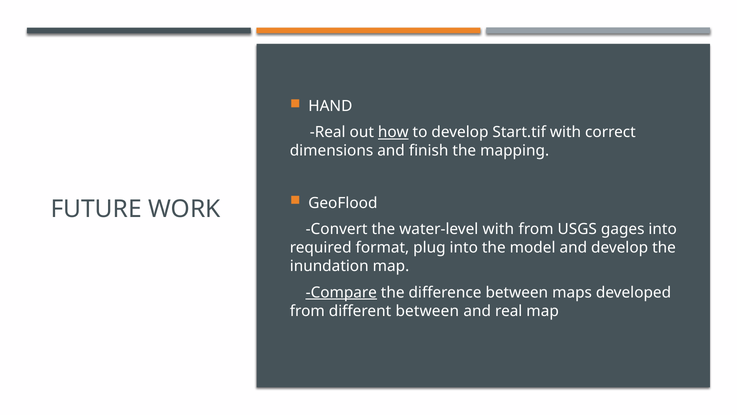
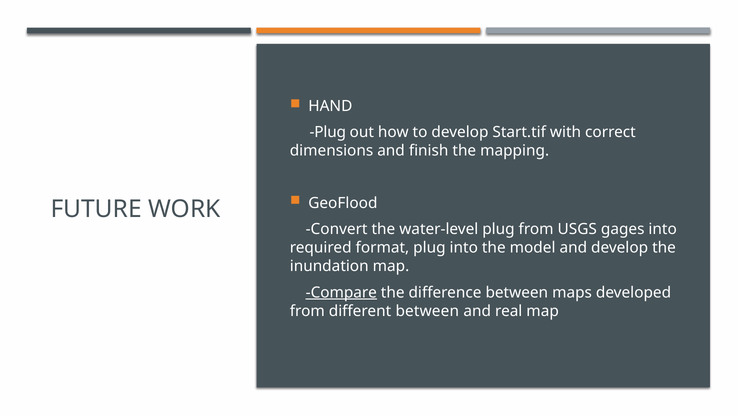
Real: Real -> Plug (328, 132)
how underline: present -> none (393, 132)
water-level with: with -> plug (498, 229)
